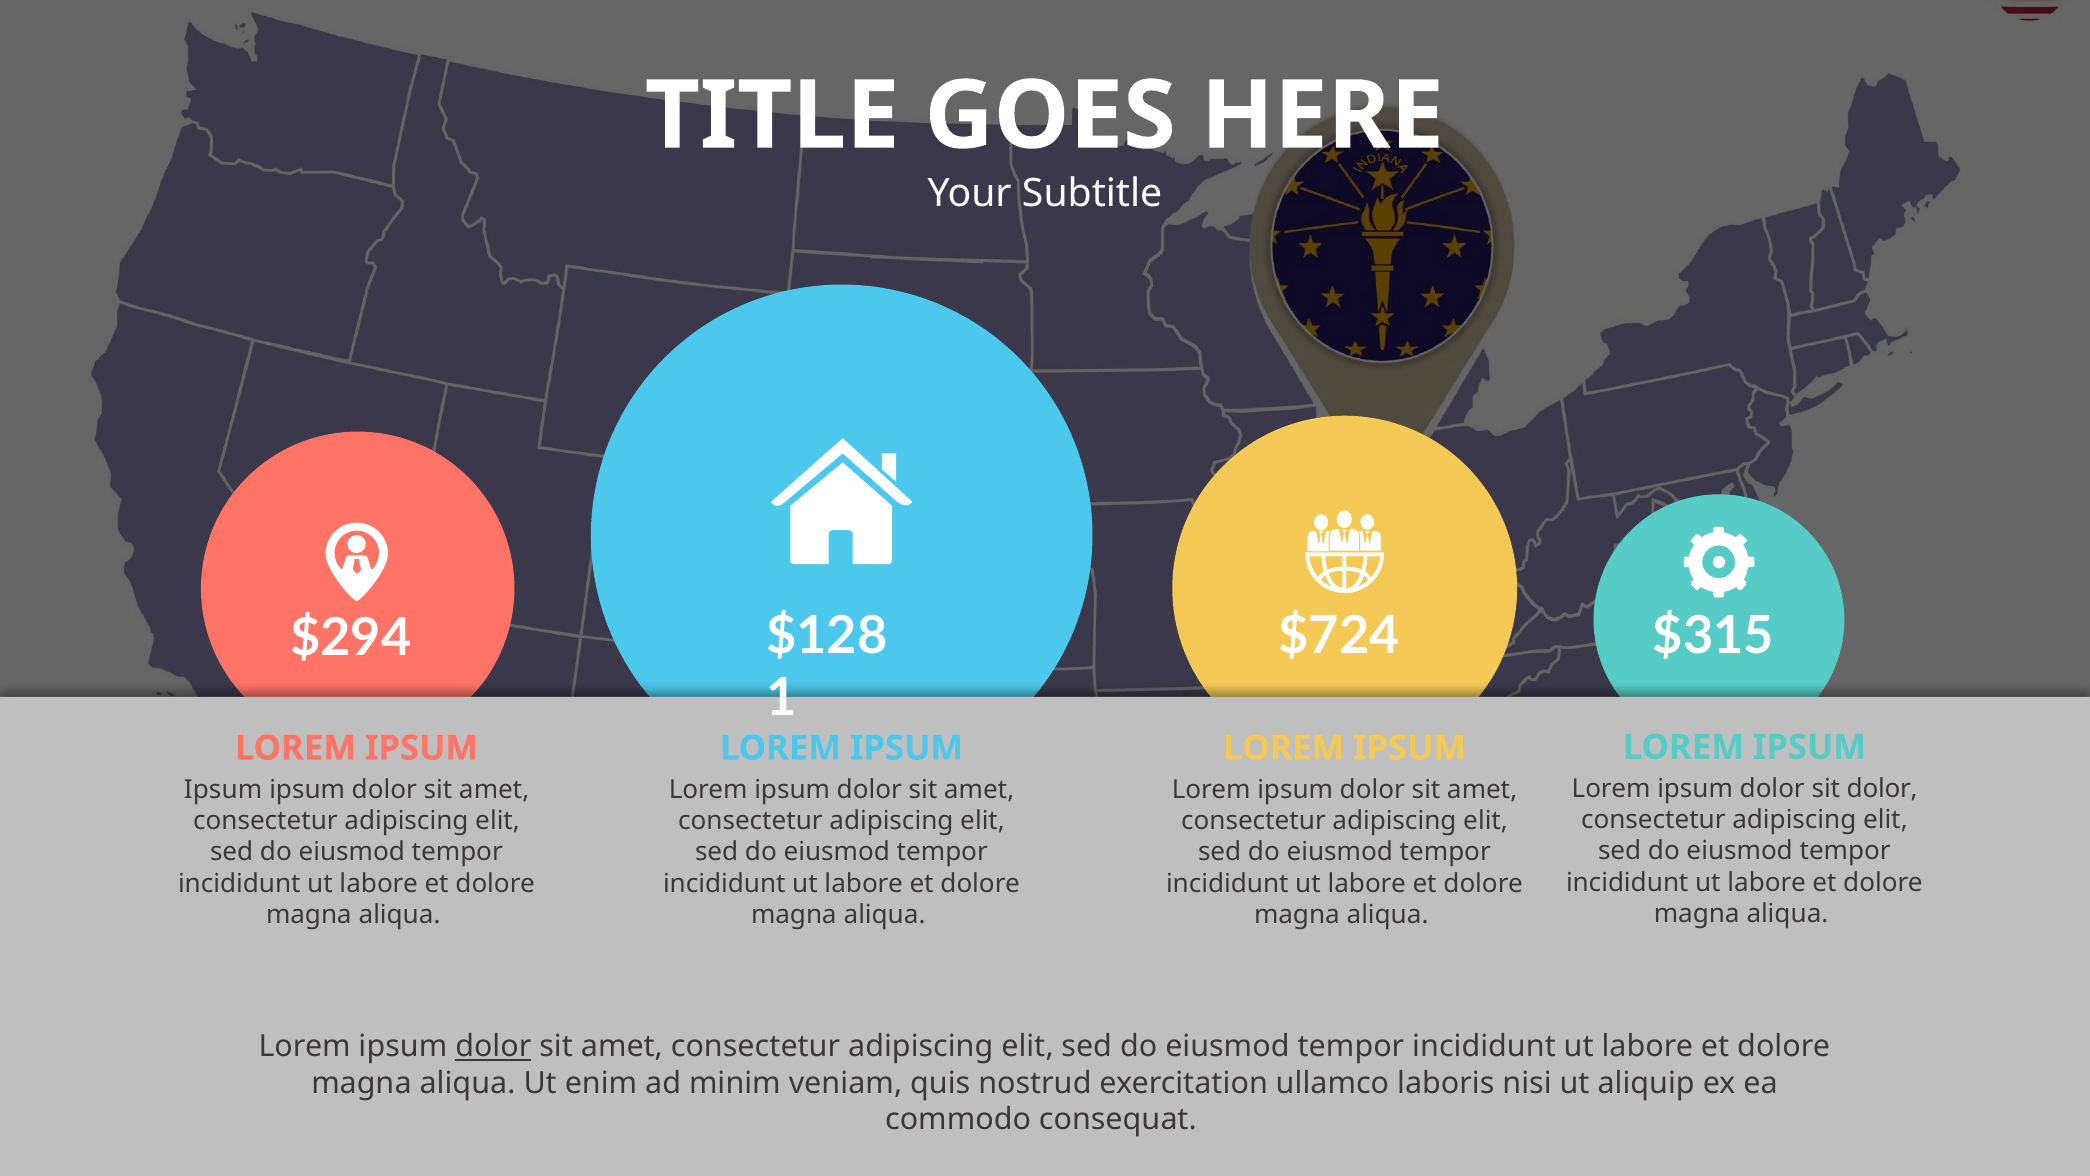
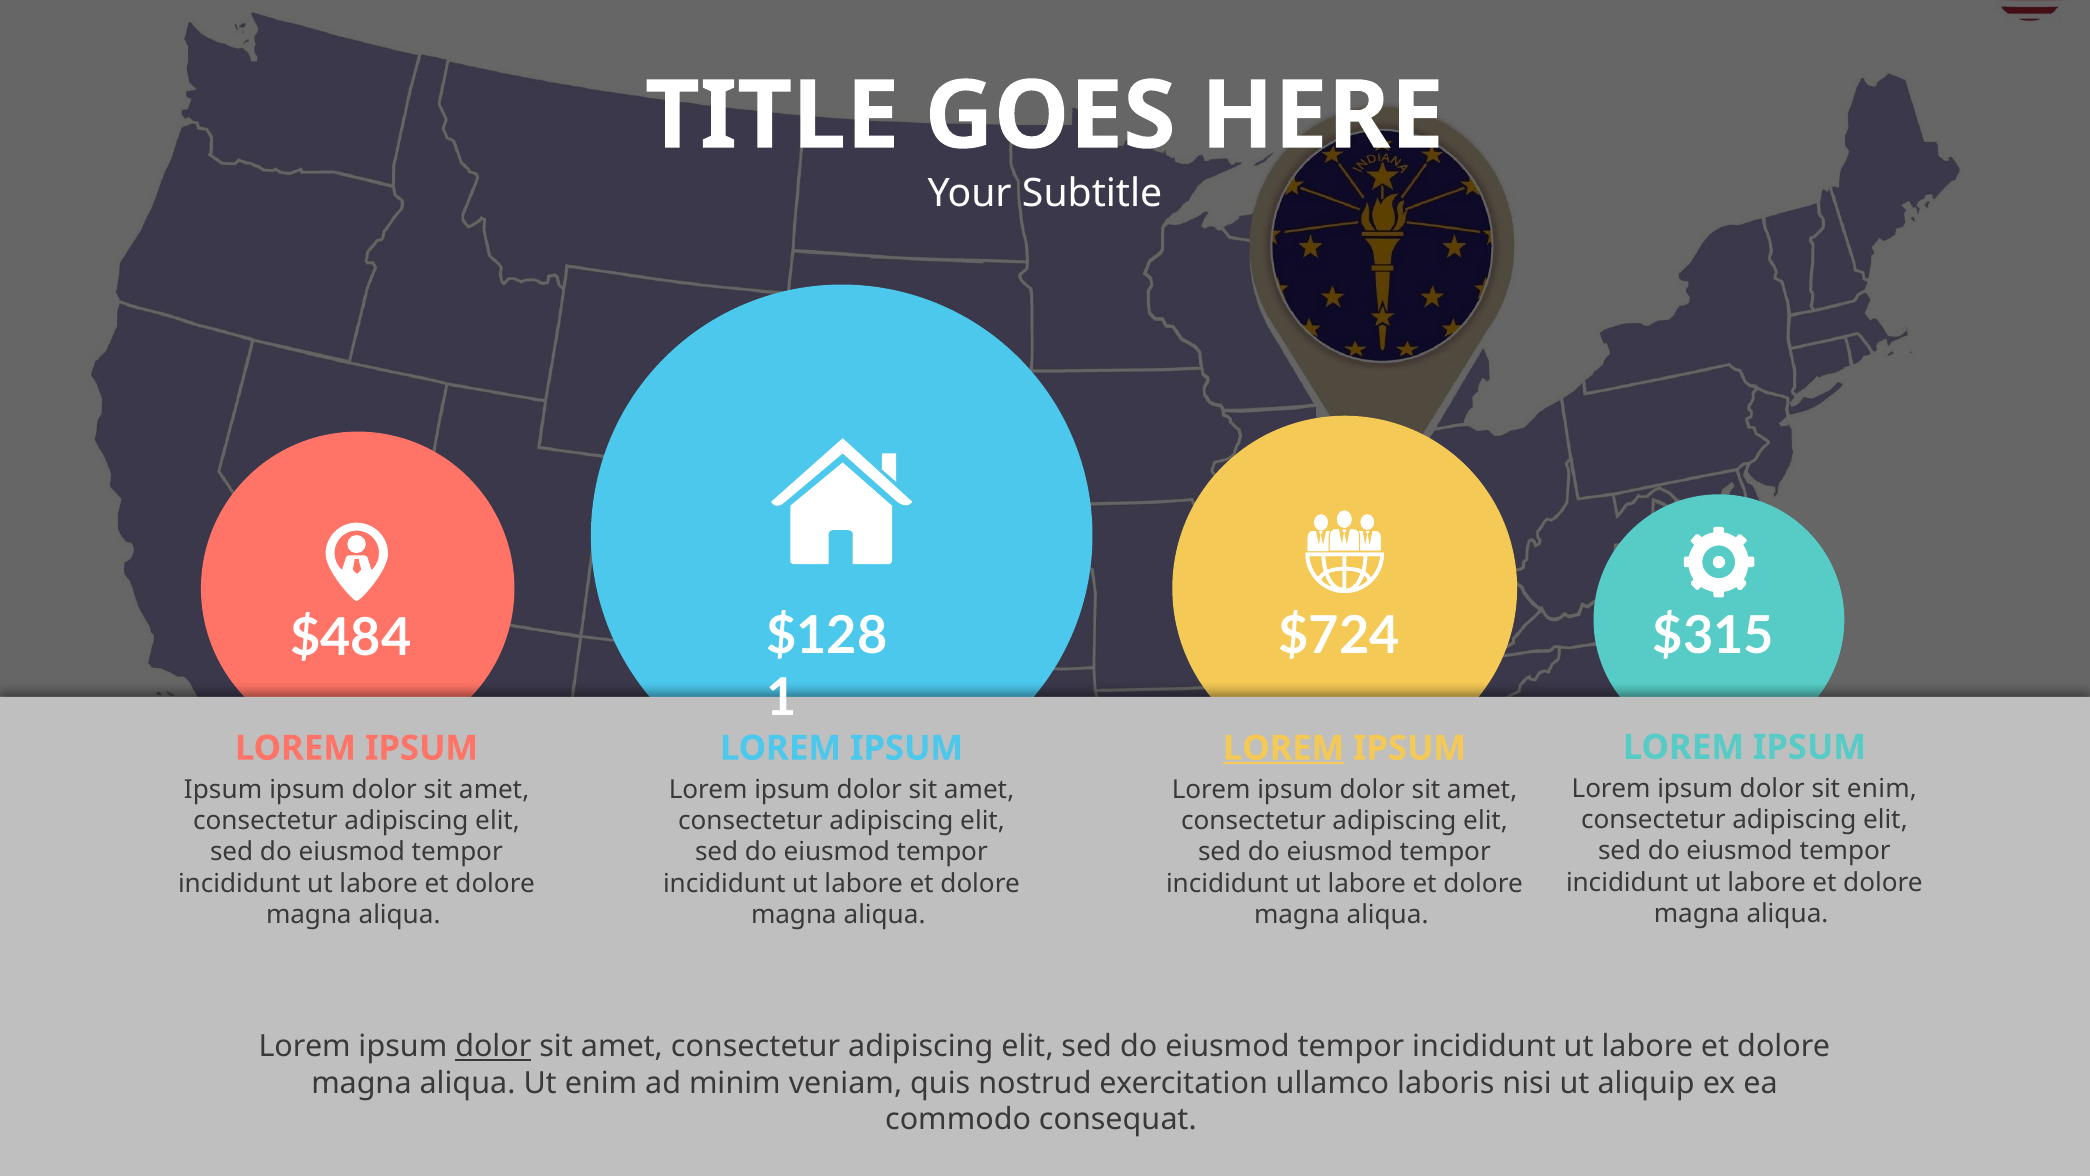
$294: $294 -> $484 (351, 638)
LOREM underline: none -> present (1284, 748)
sit dolor: dolor -> enim (1882, 788)
